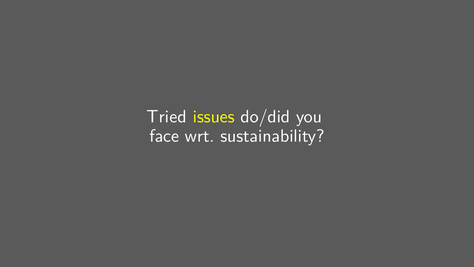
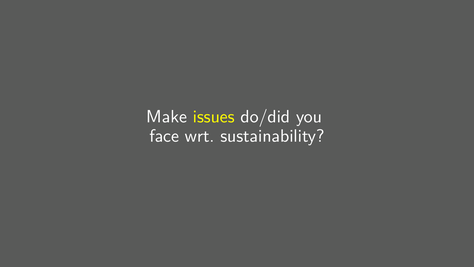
Tried: Tried -> Make (167, 117)
